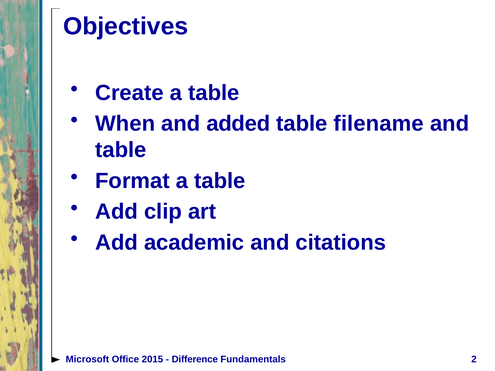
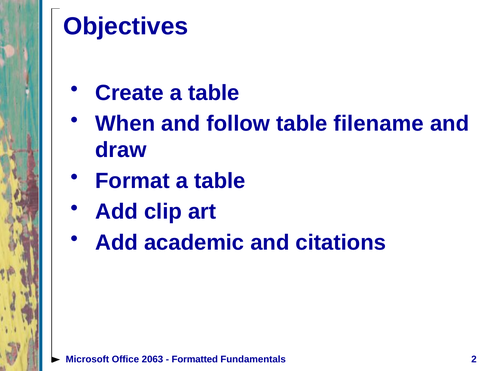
added: added -> follow (238, 124)
table: table -> draw (121, 150)
2015: 2015 -> 2063 (152, 360)
Difference: Difference -> Formatted (195, 360)
